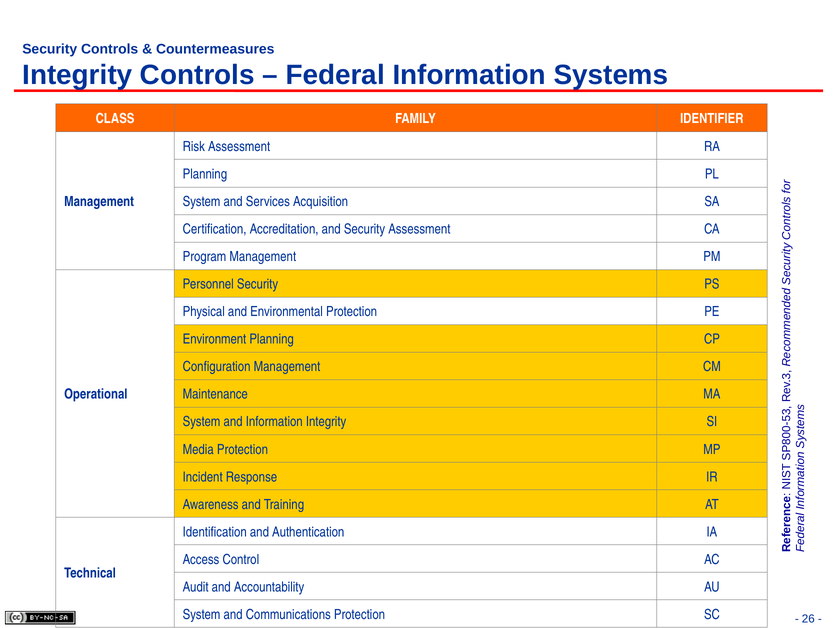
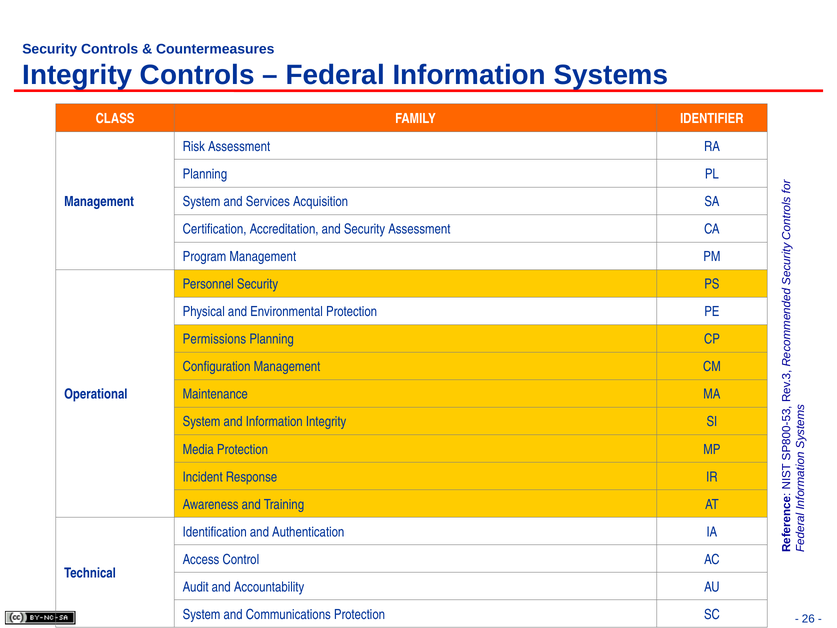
Environment: Environment -> Permissions (214, 339)
